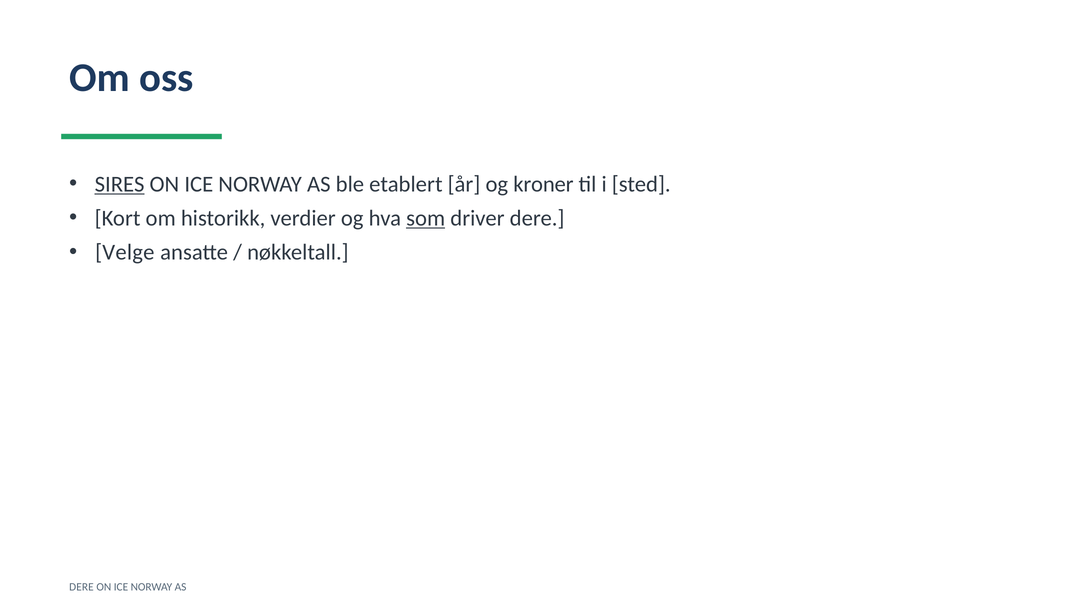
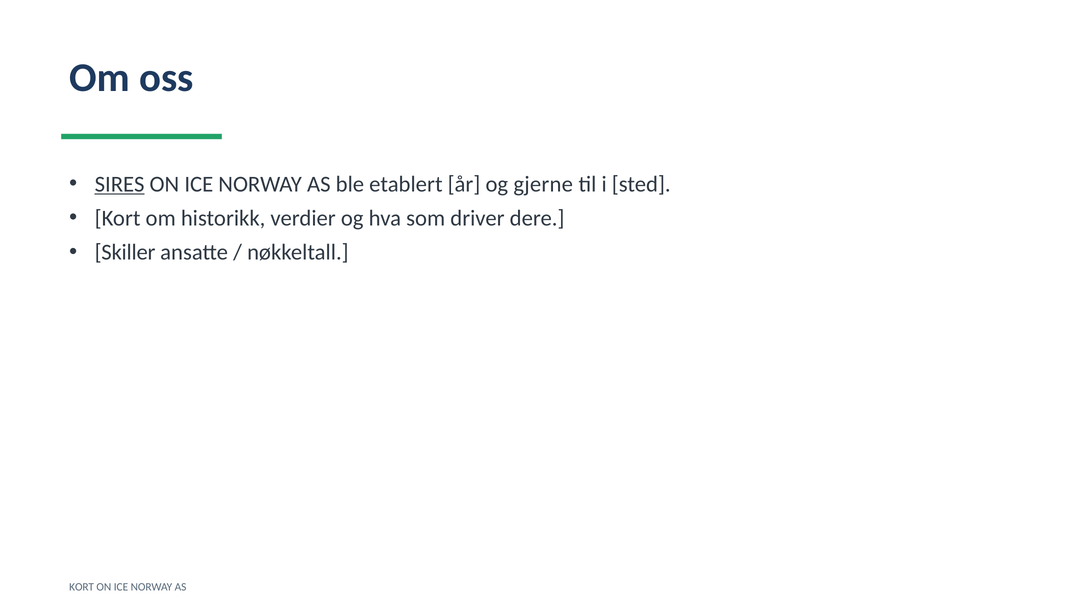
kroner: kroner -> gjerne (543, 184)
som underline: present -> none (426, 218)
Velge: Velge -> Skiller (125, 252)
DERE: DERE -> KORT (82, 587)
